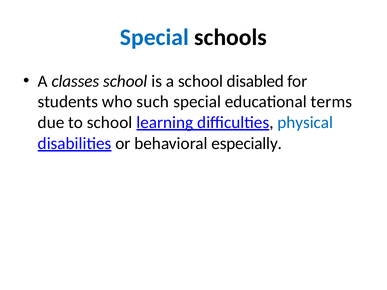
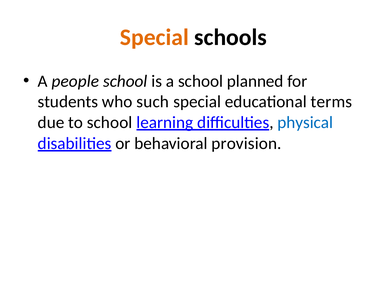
Special colour: blue -> orange (154, 37)
classes: classes -> people (75, 81)
disabled: disabled -> planned (255, 81)
especially: especially -> provision (247, 144)
